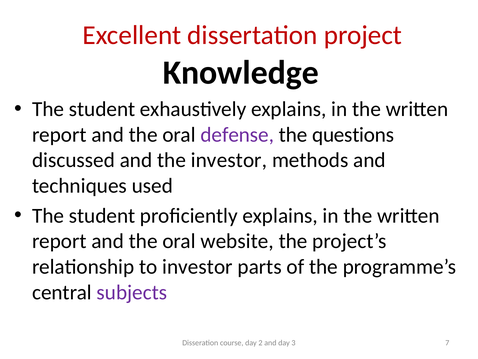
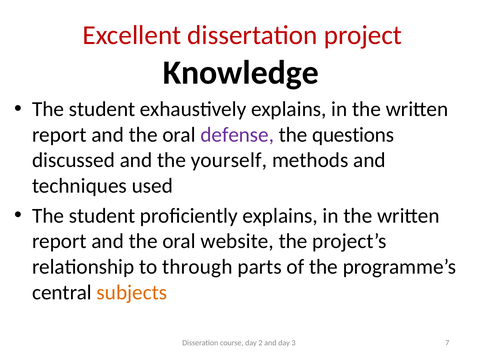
the investor: investor -> yourself (229, 160)
to investor: investor -> through (197, 266)
subjects colour: purple -> orange (132, 292)
